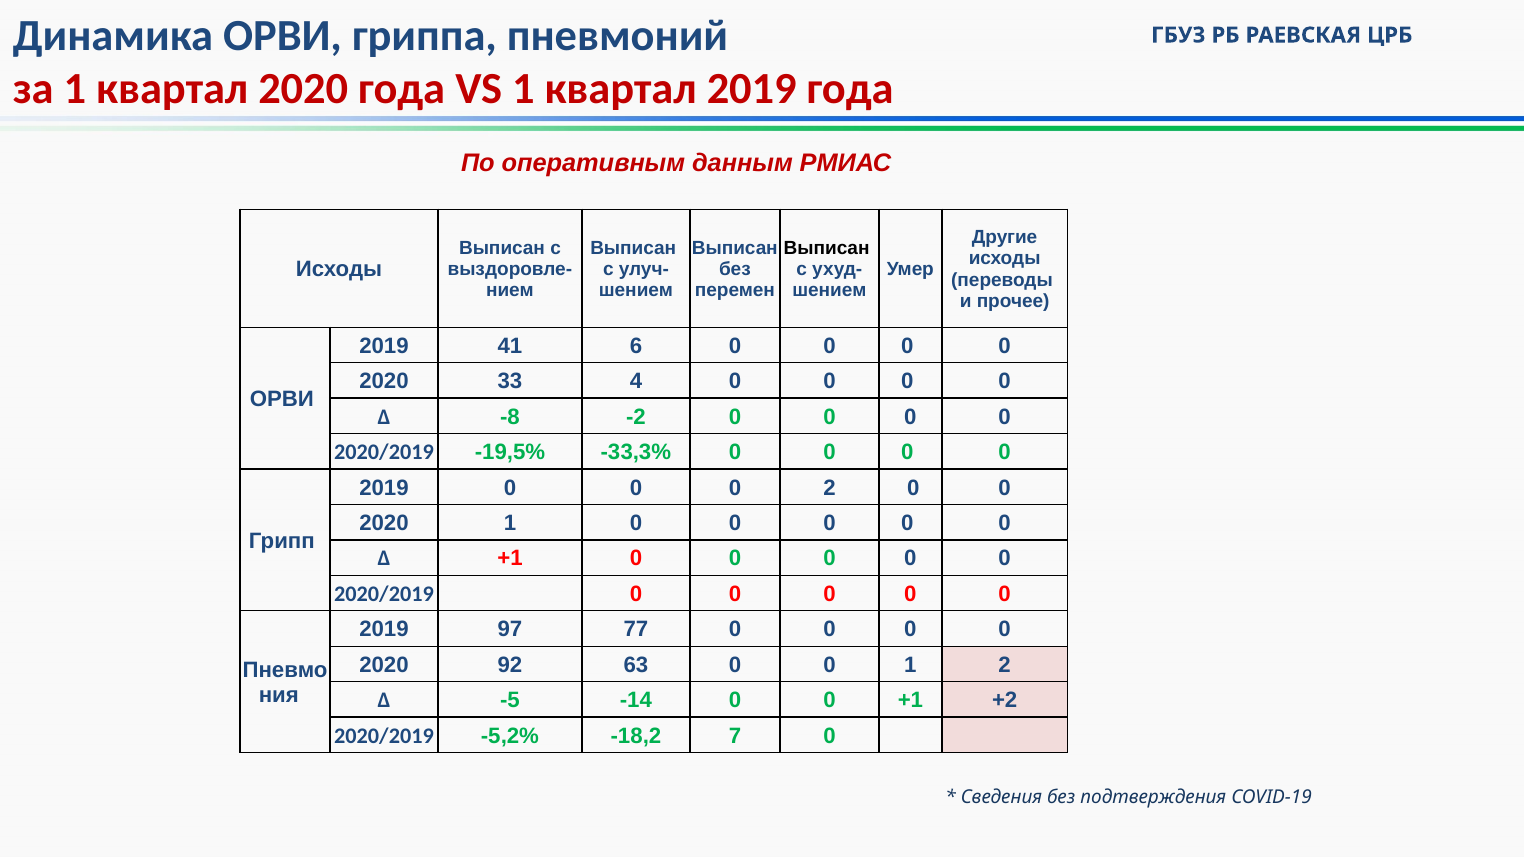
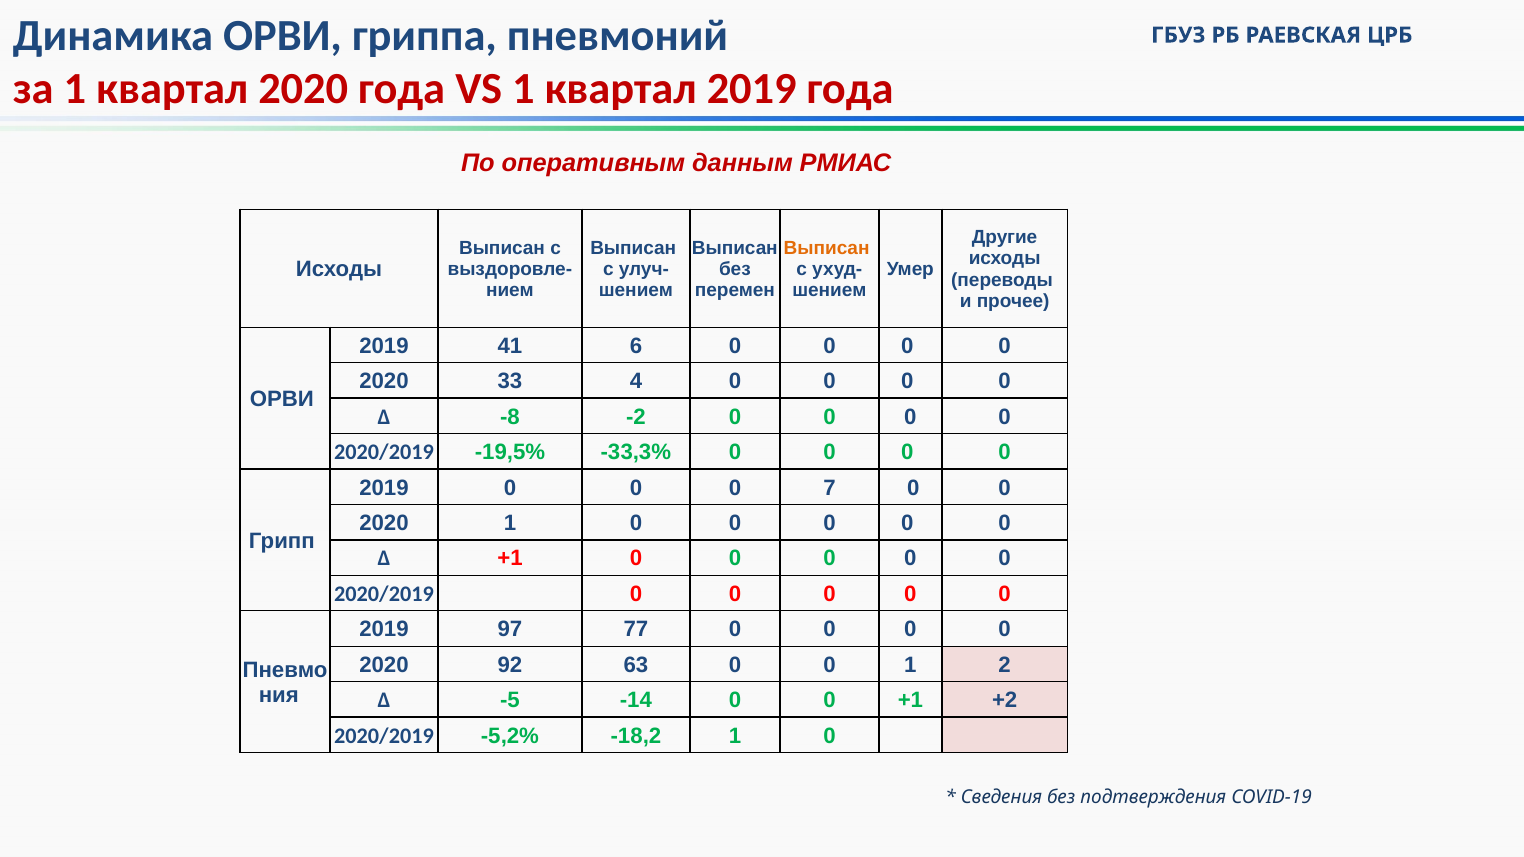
Выписан colour: black -> orange (827, 248)
0 2: 2 -> 7 (829, 488)
-18,2 7: 7 -> 1 (735, 736)
